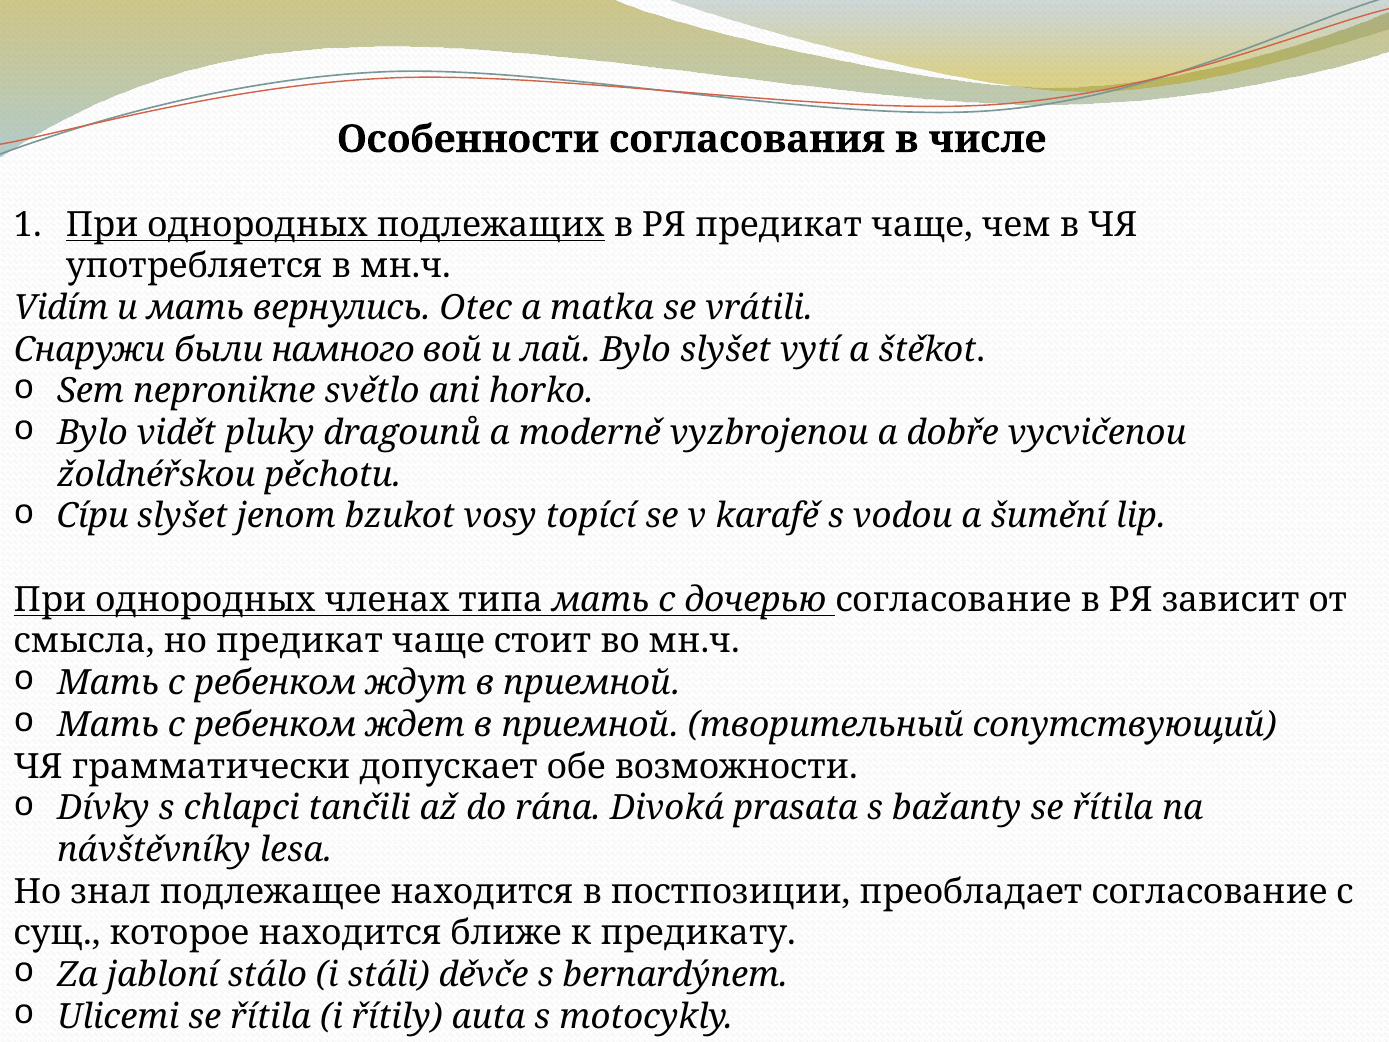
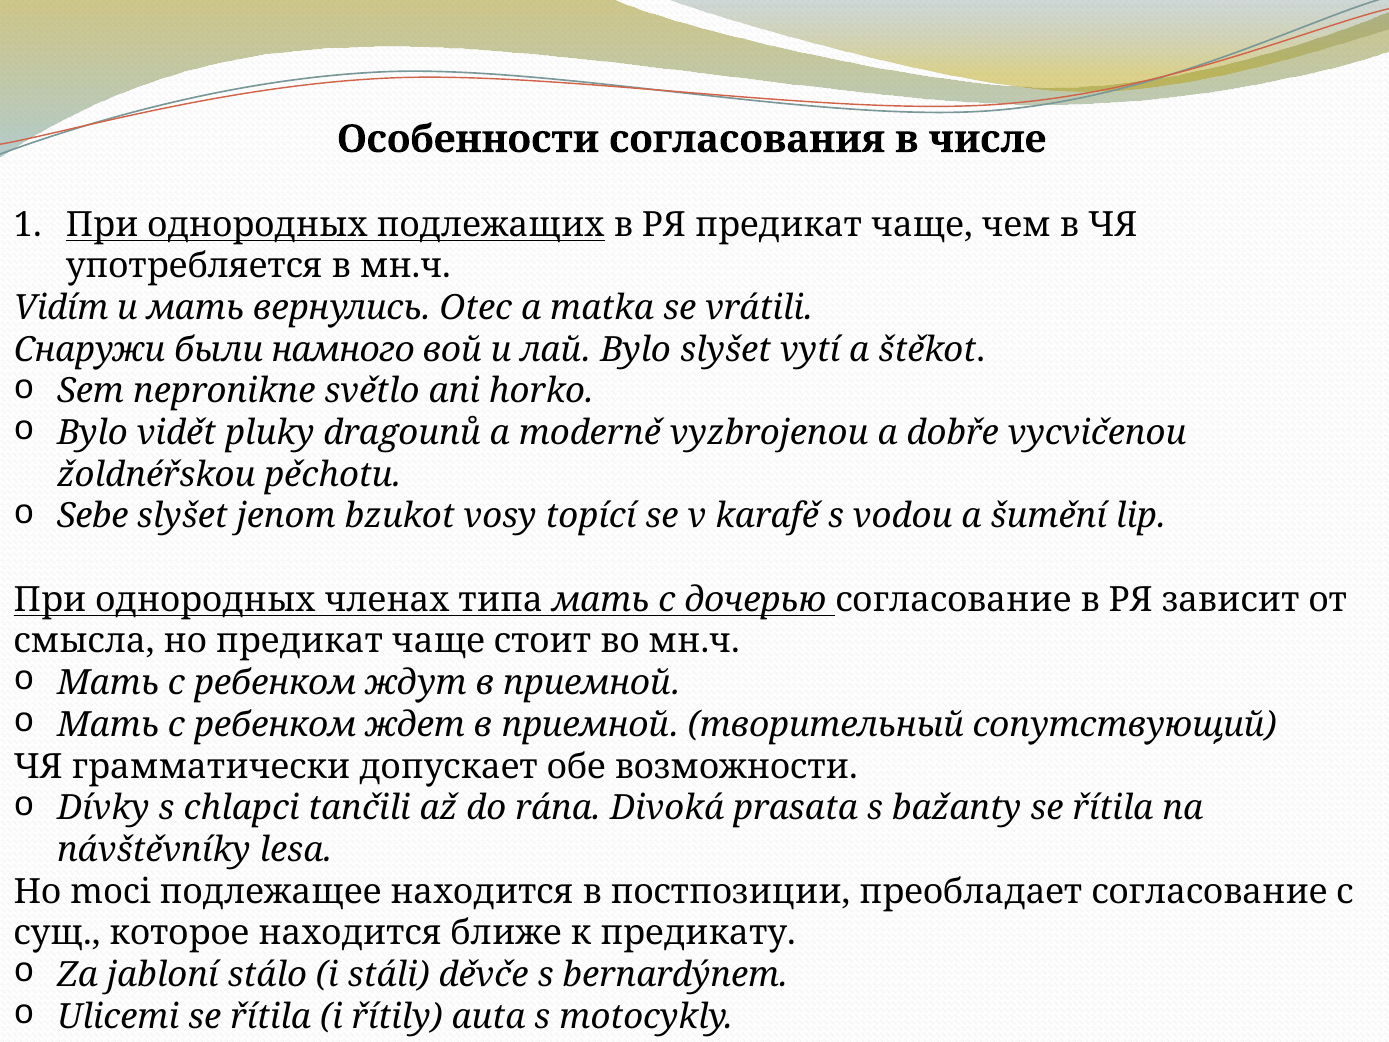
Cípu: Cípu -> Sebe (93, 516)
знал: знал -> moci (111, 891)
